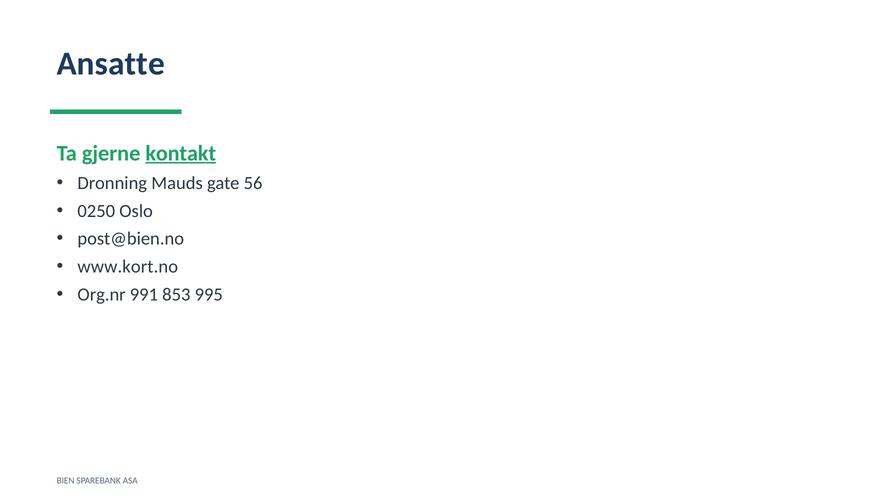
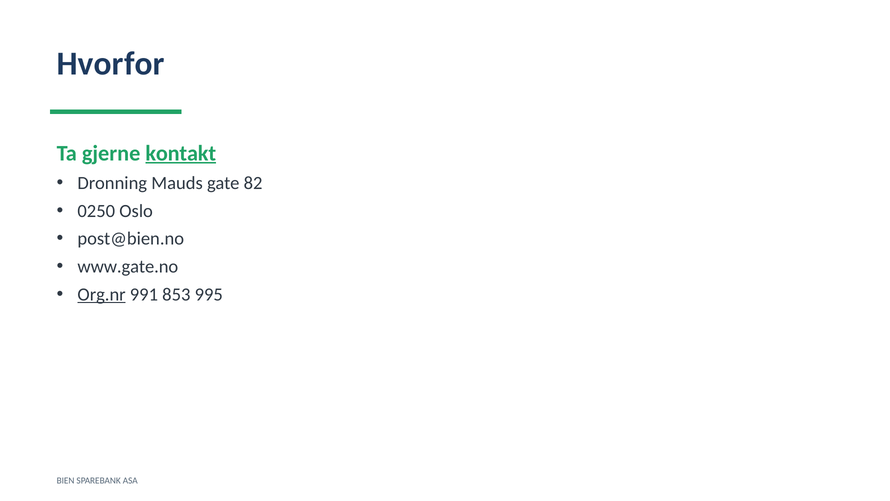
Ansatte: Ansatte -> Hvorfor (111, 64)
56: 56 -> 82 (253, 183)
www.kort.no: www.kort.no -> www.gate.no (128, 266)
Org.nr underline: none -> present (102, 294)
